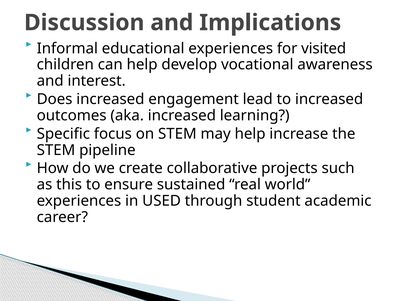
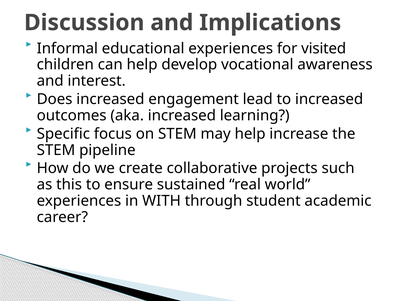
USED: USED -> WITH (162, 201)
